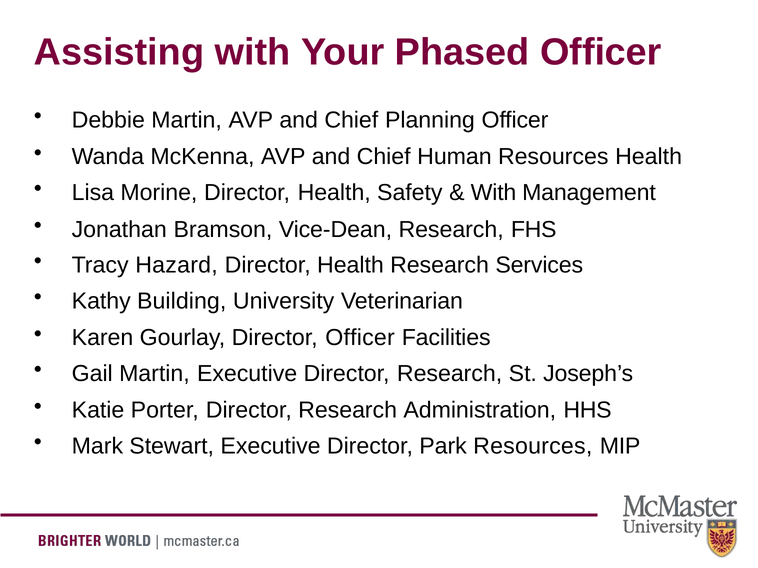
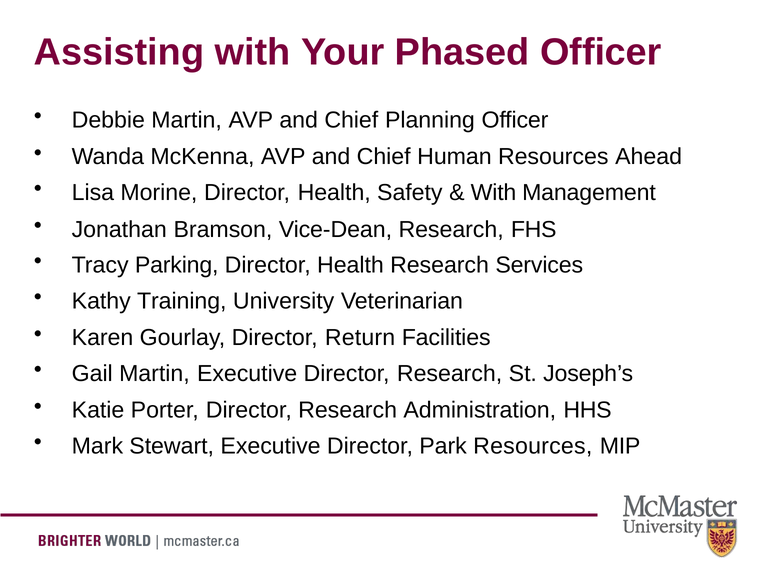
Resources Health: Health -> Ahead (649, 157)
Hazard: Hazard -> Parking (177, 265)
Building: Building -> Training (182, 301)
Director Officer: Officer -> Return (360, 338)
